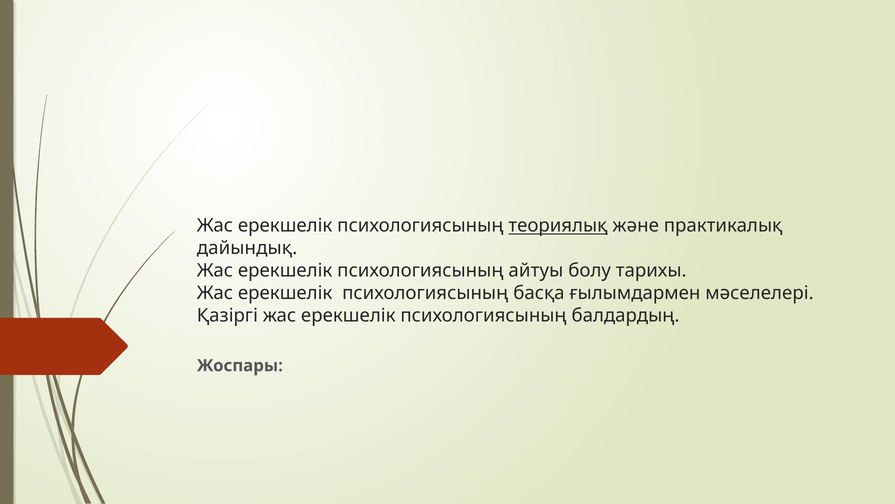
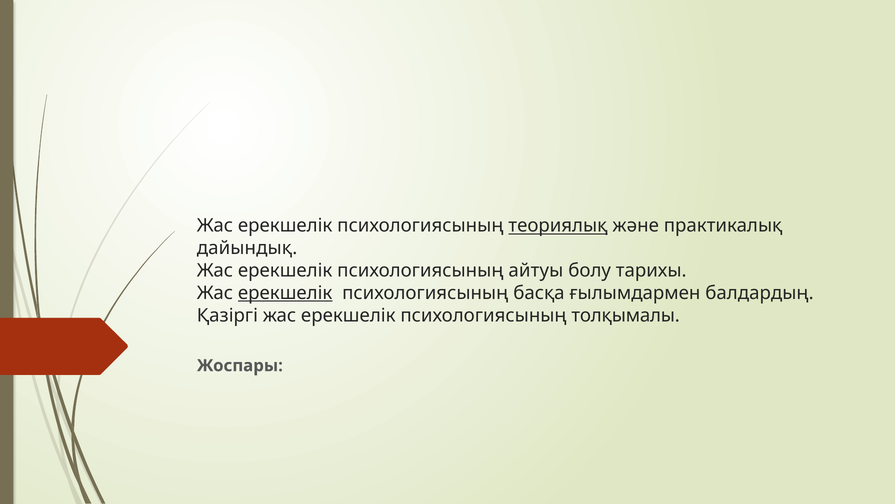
ерекшелік underline: none -> present (285, 293)
мәселелері: мәселелері -> балдардың (760, 293)
балдардың: балдардың -> толқымалы (626, 315)
